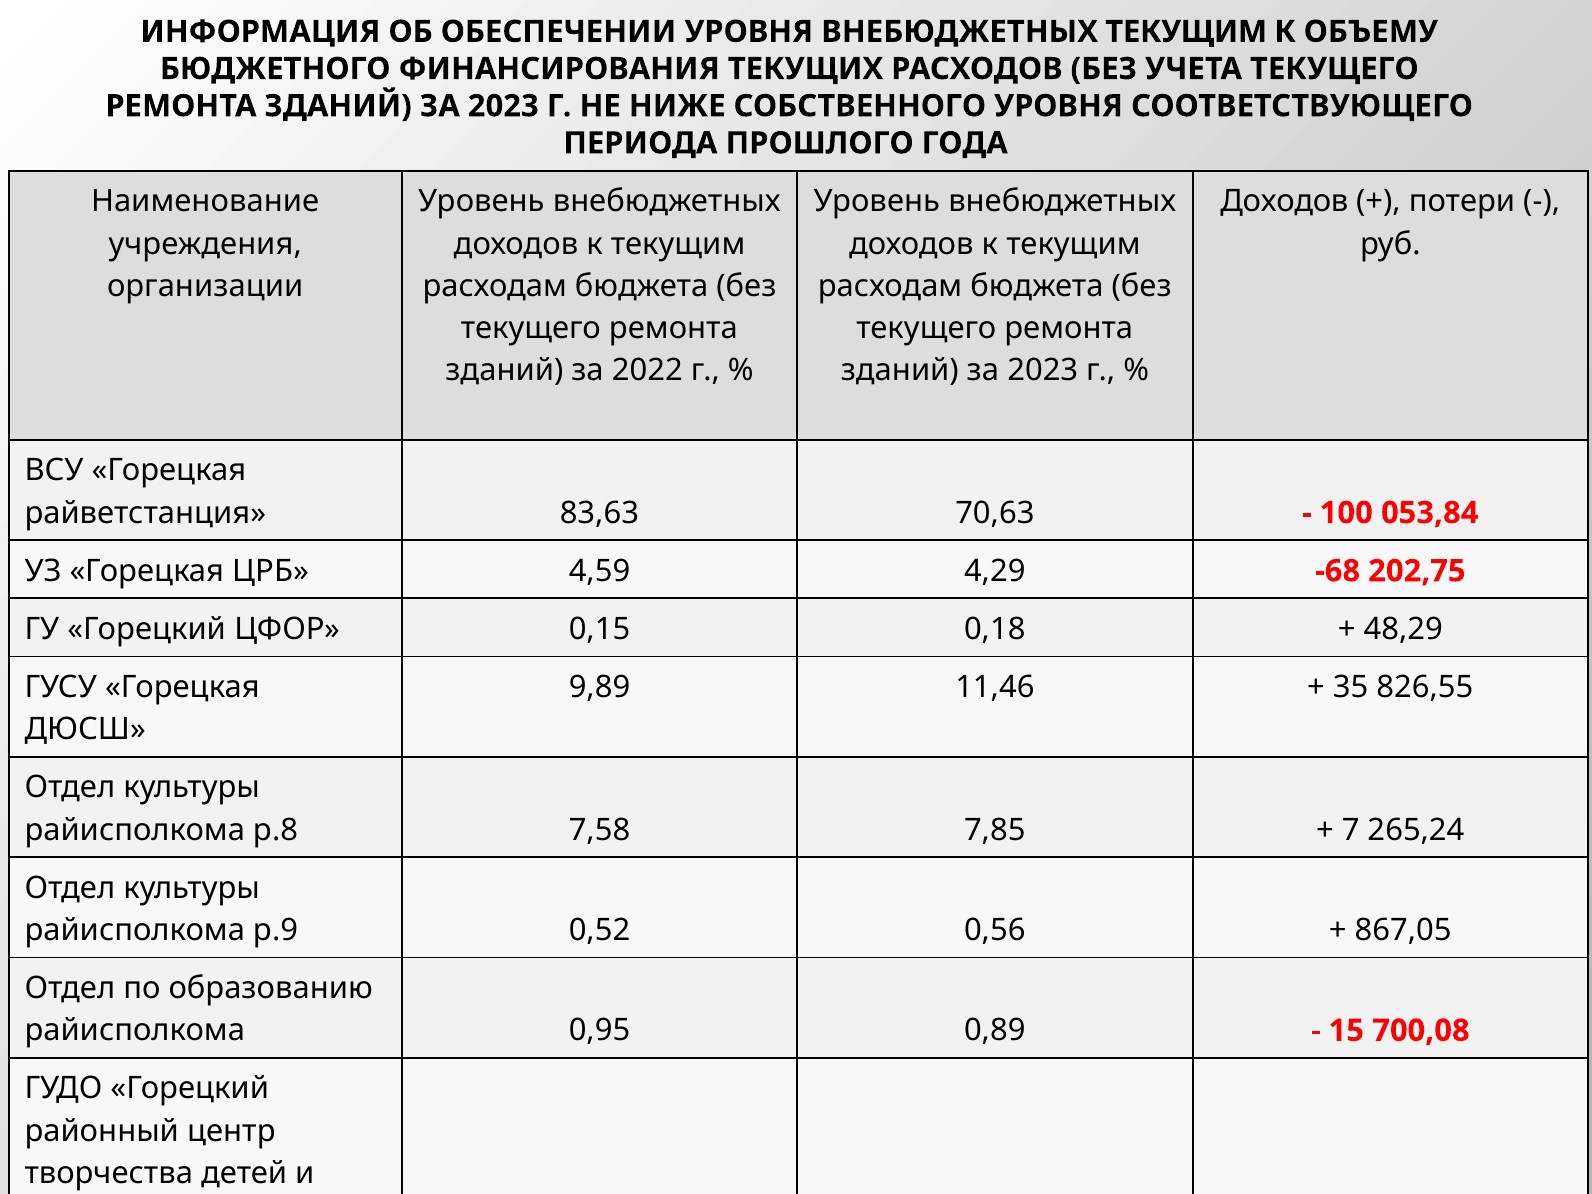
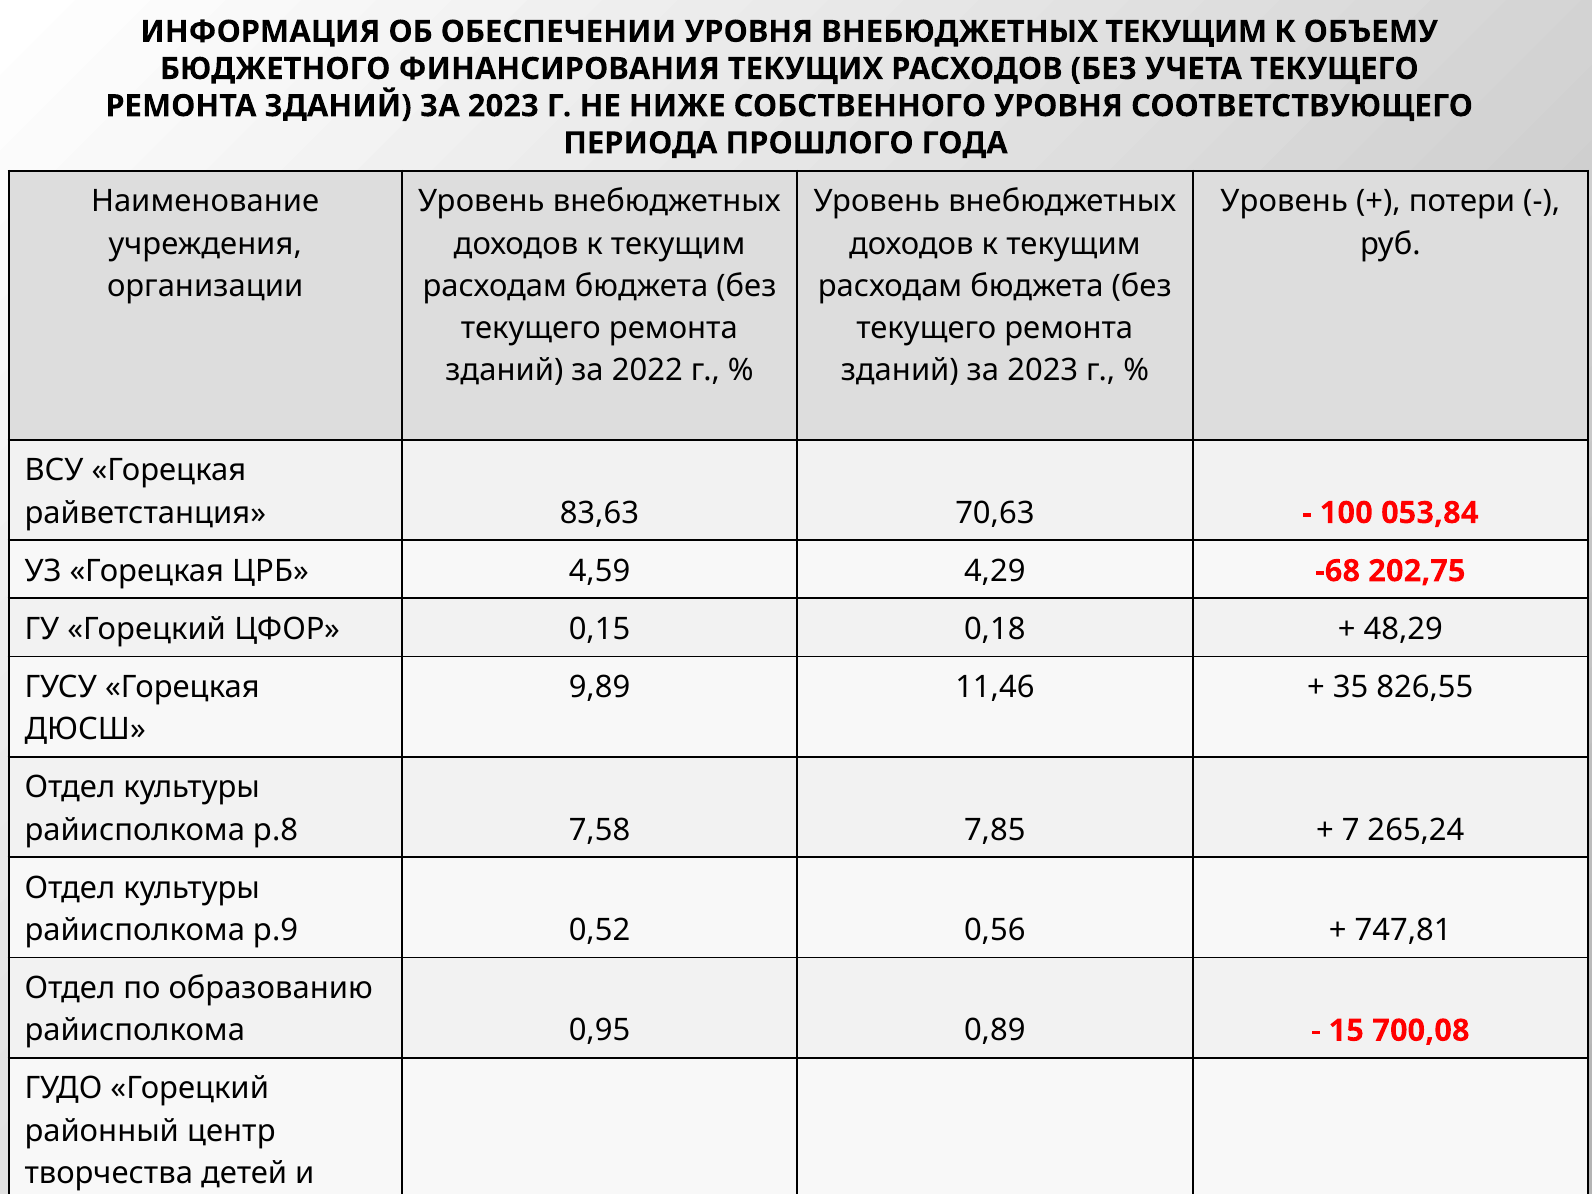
Доходов: Доходов -> Уровень (1284, 202)
867,05: 867,05 -> 747,81 (1403, 930)
